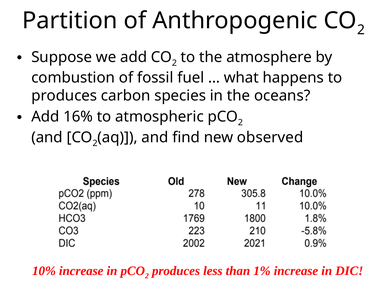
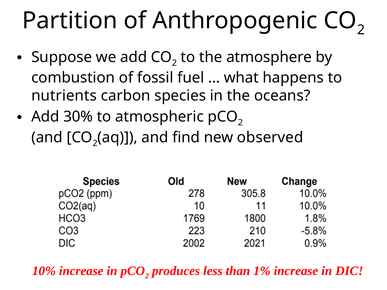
produces: produces -> nutrients (64, 96)
16%: 16% -> 30% (78, 117)
